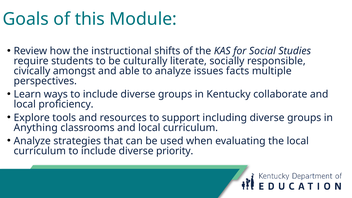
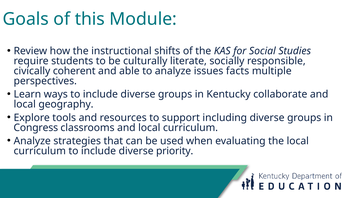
amongst: amongst -> coherent (74, 71)
proficiency: proficiency -> geography (66, 104)
Anything: Anything -> Congress (36, 128)
